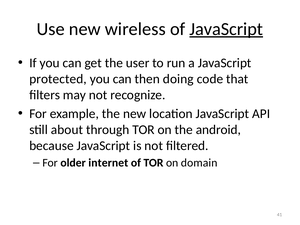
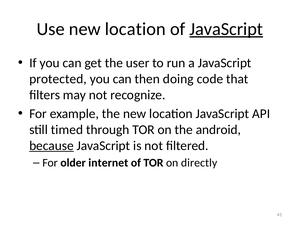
Use new wireless: wireless -> location (135, 29)
about: about -> timed (67, 130)
because underline: none -> present (51, 146)
domain: domain -> directly (199, 163)
